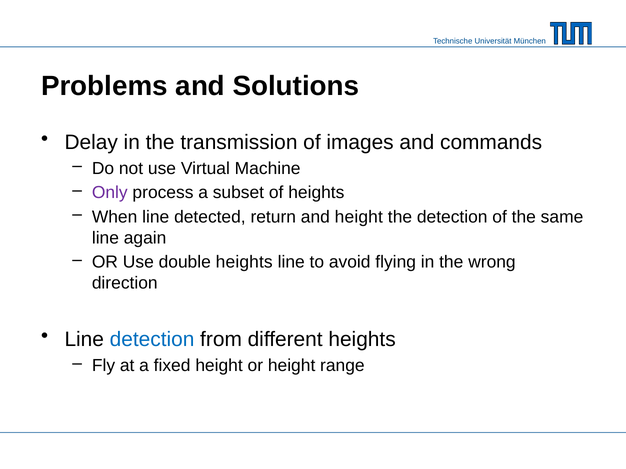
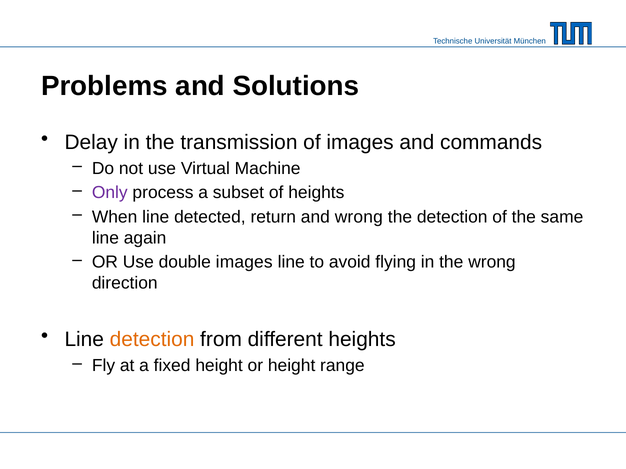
and height: height -> wrong (359, 217)
double heights: heights -> images (244, 262)
detection colour: blue -> orange (152, 340)
